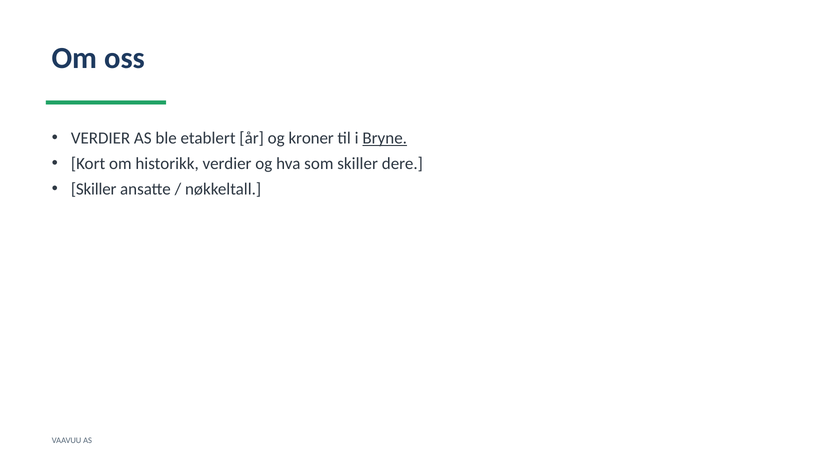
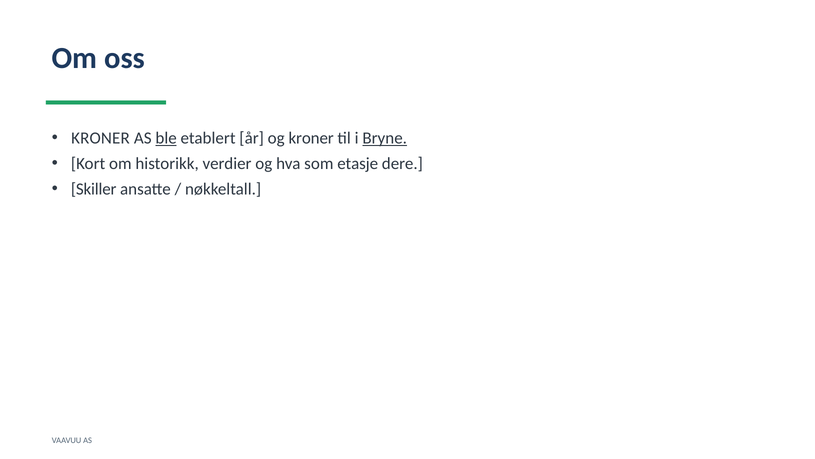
VERDIER: VERDIER -> KRONER (100, 138)
ble underline: none -> present (166, 138)
som skiller: skiller -> etasje (358, 164)
